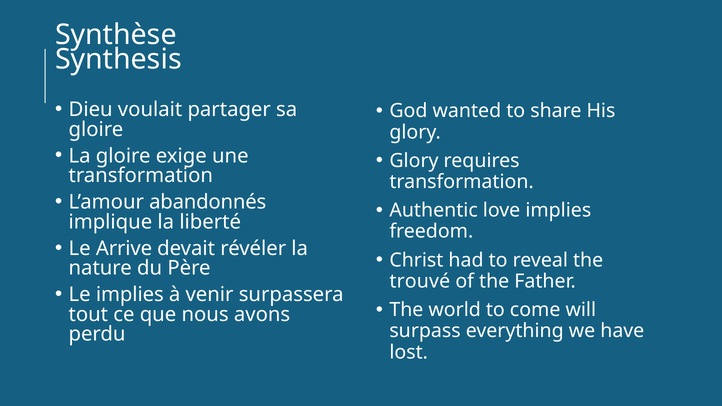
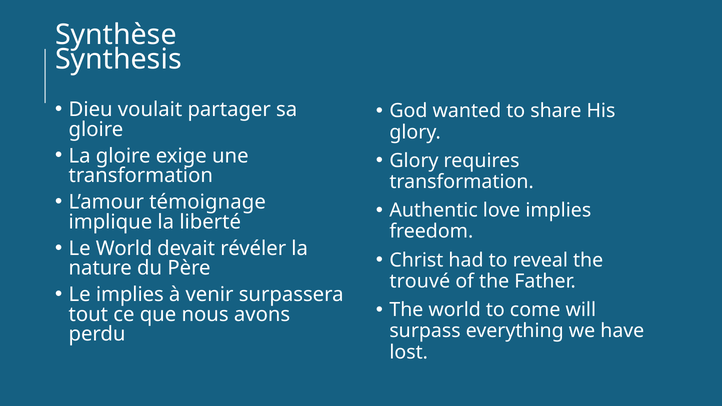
abandonnés: abandonnés -> témoignage (208, 202)
Le Arrive: Arrive -> World (124, 249)
